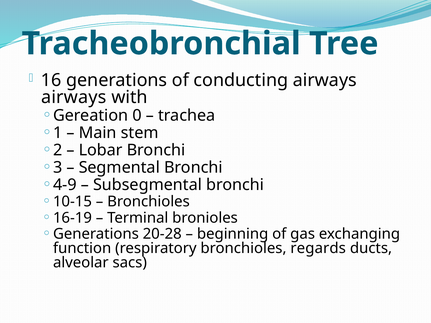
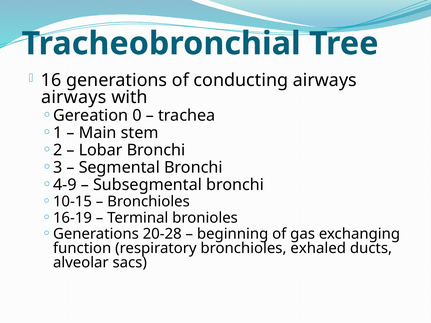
regards: regards -> exhaled (318, 248)
